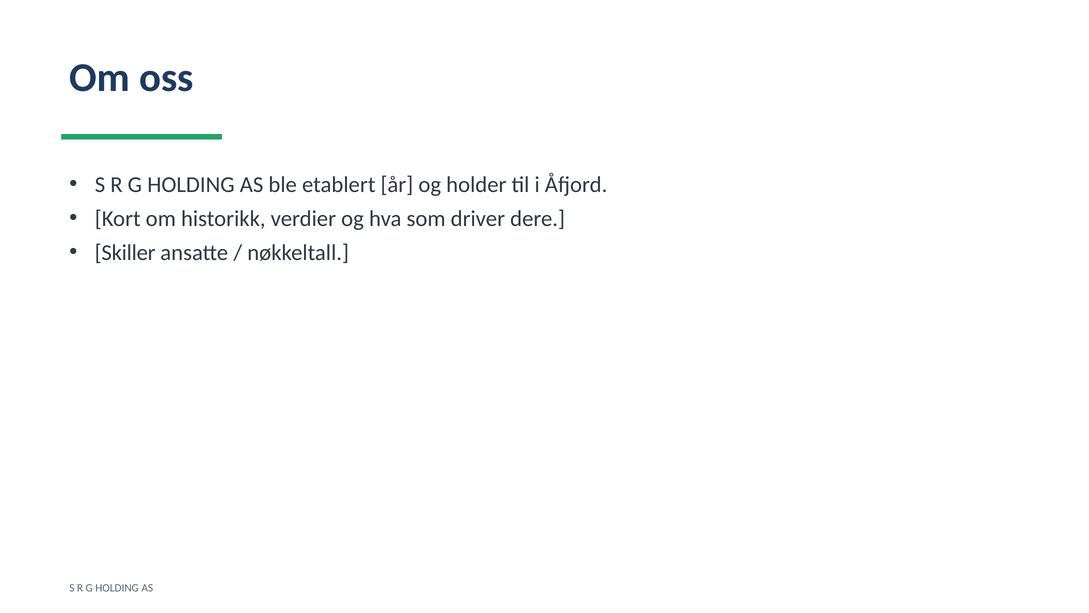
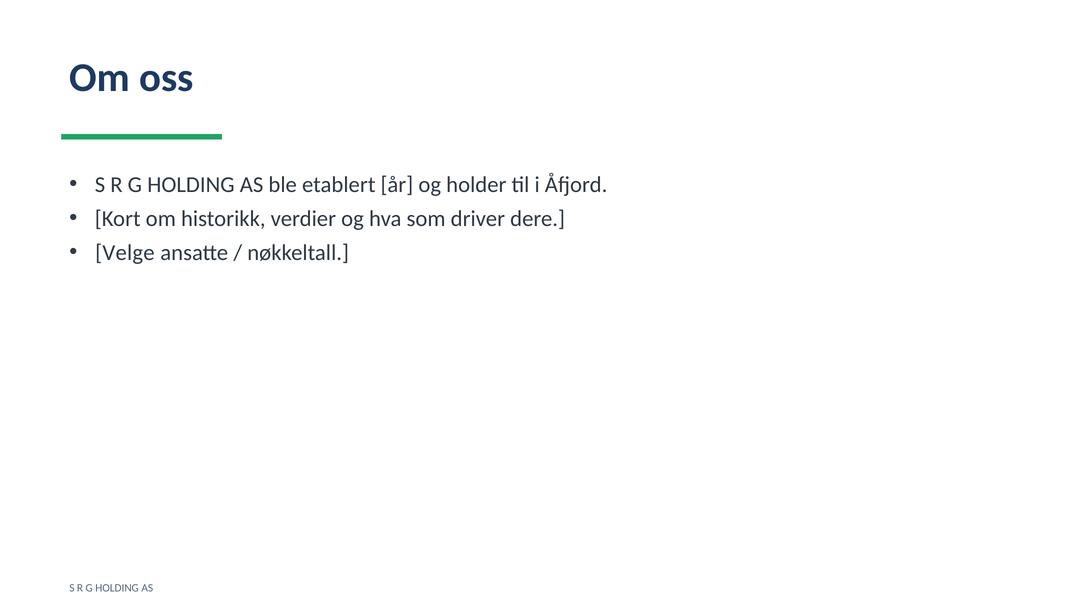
Skiller: Skiller -> Velge (125, 253)
